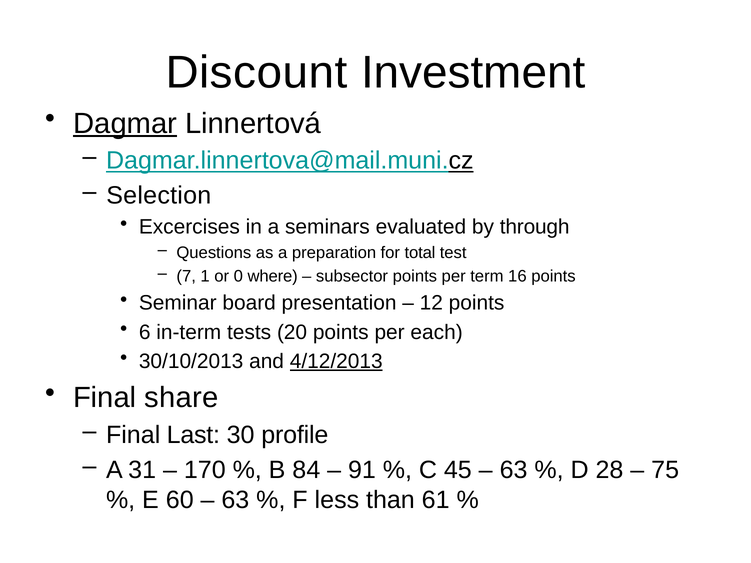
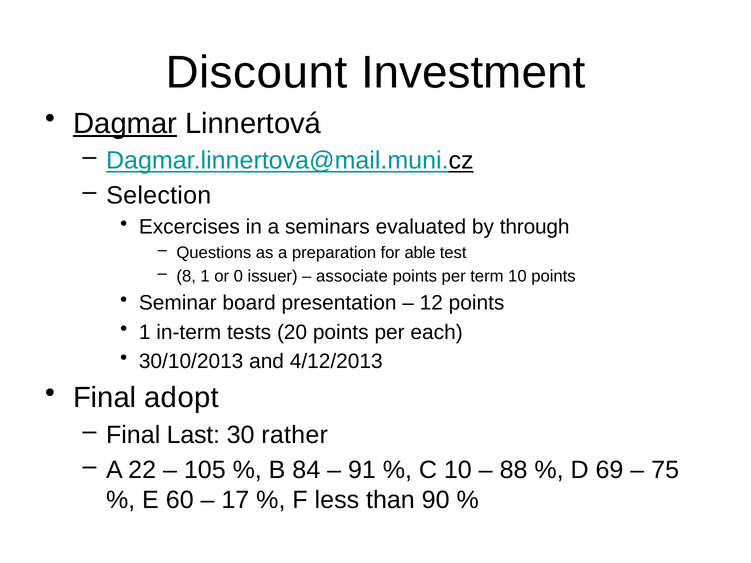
total: total -> able (420, 253)
7: 7 -> 8 (186, 276)
where: where -> issuer (273, 276)
subsector: subsector -> associate (352, 276)
term 16: 16 -> 10 (517, 276)
6: 6 -> 1 (145, 332)
4/12/2013 underline: present -> none (336, 362)
share: share -> adopt (182, 398)
profile: profile -> rather (295, 435)
31: 31 -> 22 (142, 470)
170: 170 -> 105 (205, 470)
C 45: 45 -> 10 (458, 470)
63: 63 -> 88 (514, 470)
28: 28 -> 69 (609, 470)
63: 63 -> 17 (235, 500)
61: 61 -> 90 (436, 500)
